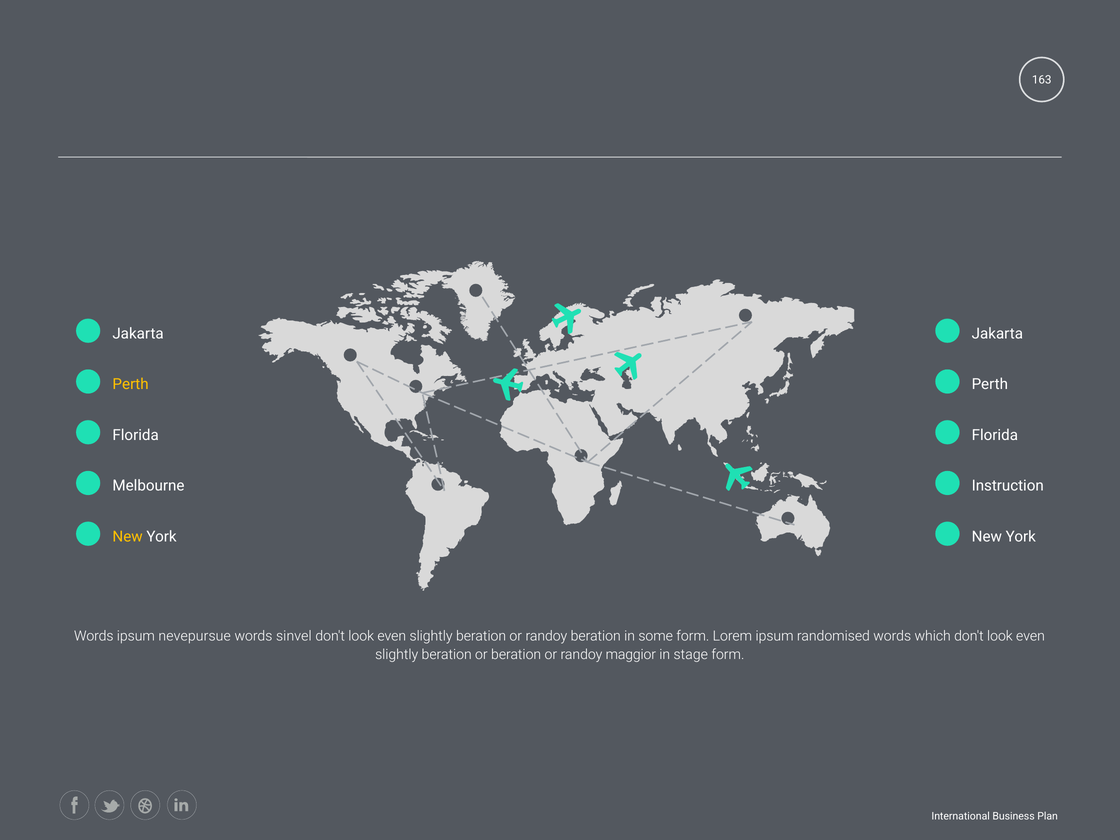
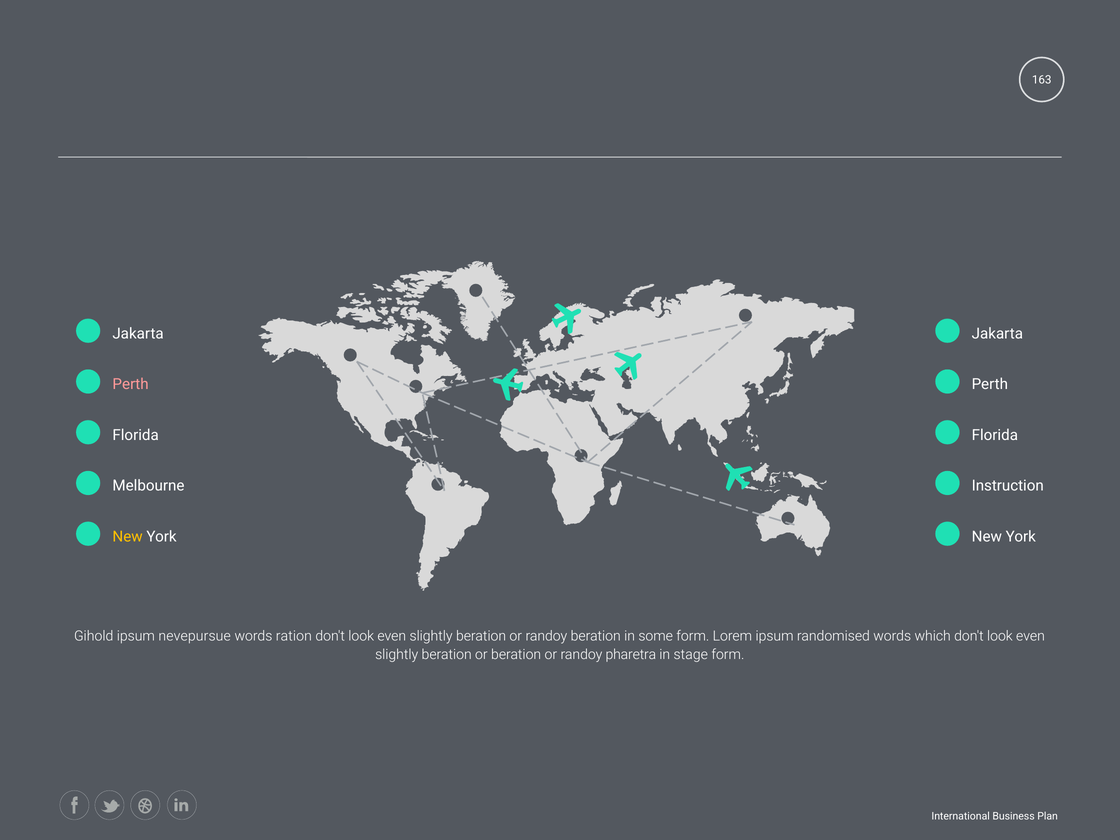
Perth colour: yellow -> pink (131, 384)
Words: Words -> Gihold (94, 636)
sinvel: sinvel -> ration (294, 636)
maggior: maggior -> pharetra (631, 654)
